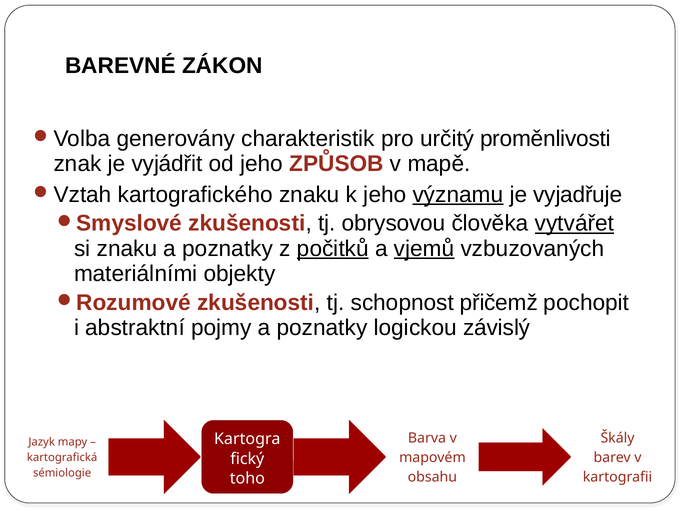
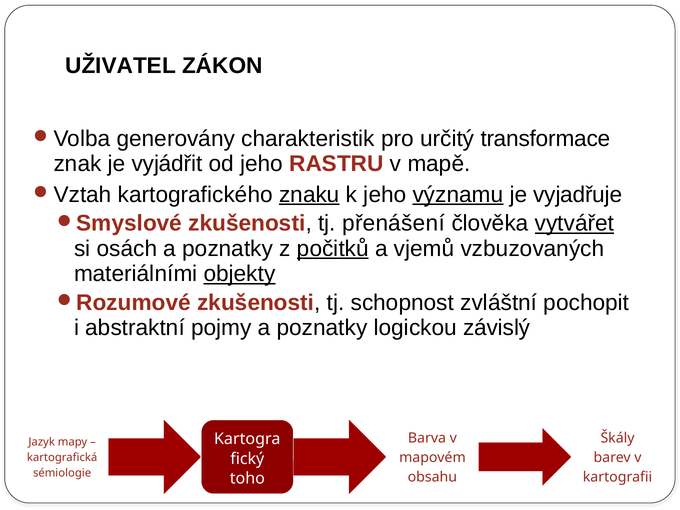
BAREVNÉ: BAREVNÉ -> UŽIVATEL (120, 66)
proměnlivosti: proměnlivosti -> transformace (546, 139)
ZPŮSOB: ZPŮSOB -> RASTRU (336, 164)
znaku underline: none -> present (309, 195)
obrysovou: obrysovou -> přenášení (394, 223)
si znaku: znaku -> osách (127, 249)
vjemů underline: present -> none (424, 249)
objekty underline: none -> present (240, 274)
přičemž: přičemž -> zvláštní (499, 303)
